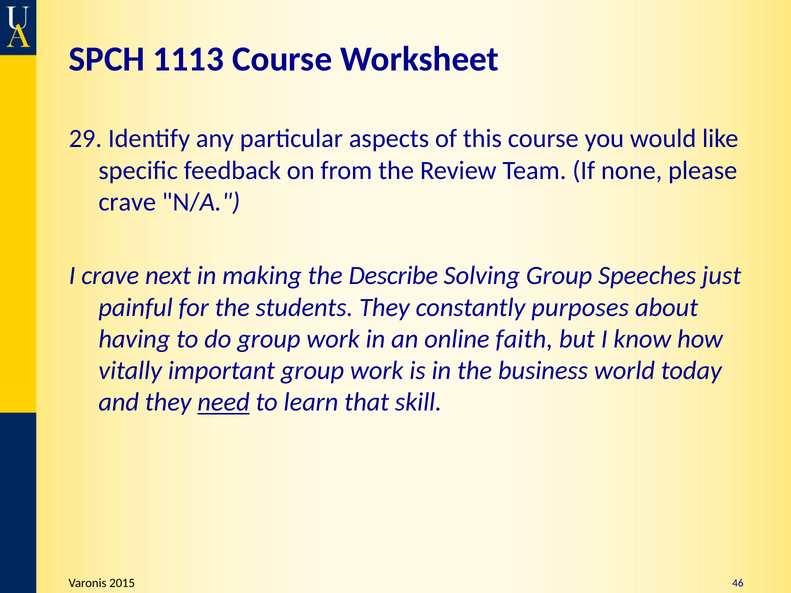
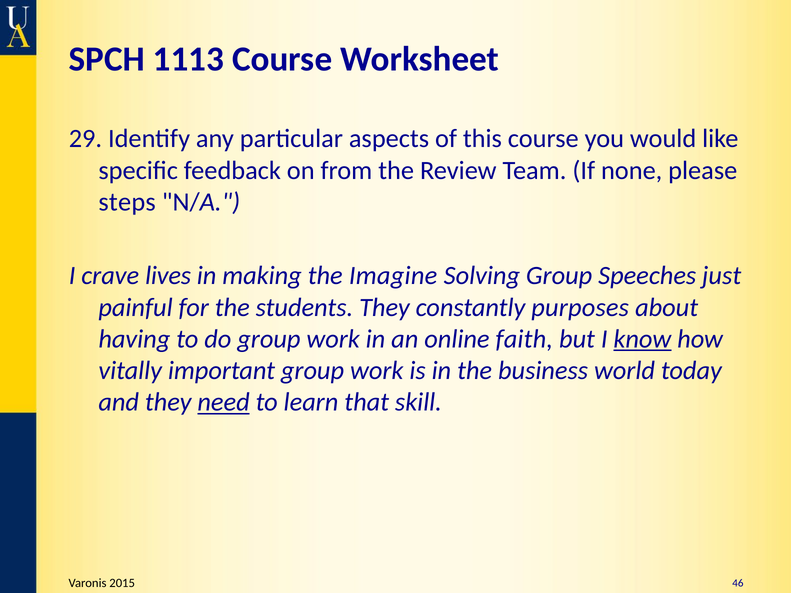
crave: crave -> steps (127, 202)
next: next -> lives (168, 276)
Describe: Describe -> Imagine (393, 276)
know underline: none -> present (642, 339)
